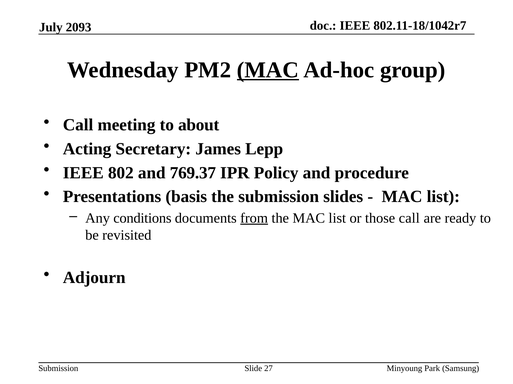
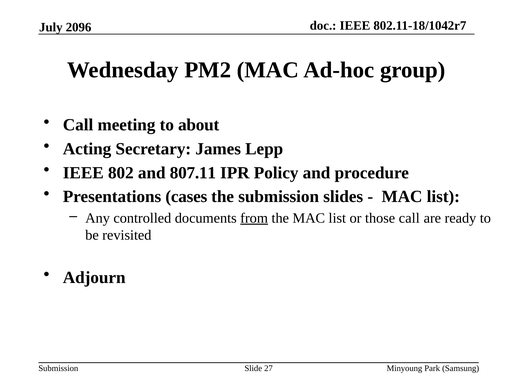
2093: 2093 -> 2096 (79, 27)
MAC underline: present -> none (268, 70)
769.37: 769.37 -> 807.11 (193, 173)
basis: basis -> cases (186, 197)
conditions: conditions -> controlled (142, 218)
